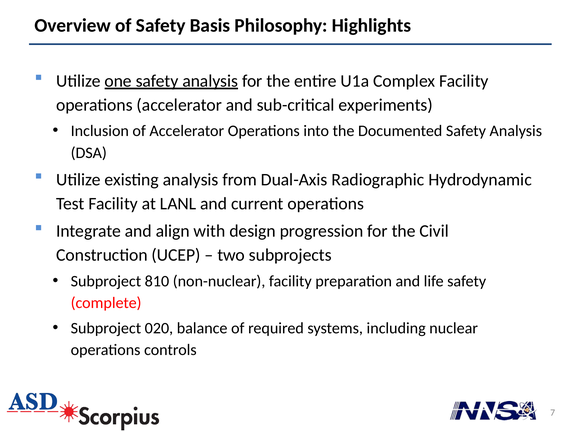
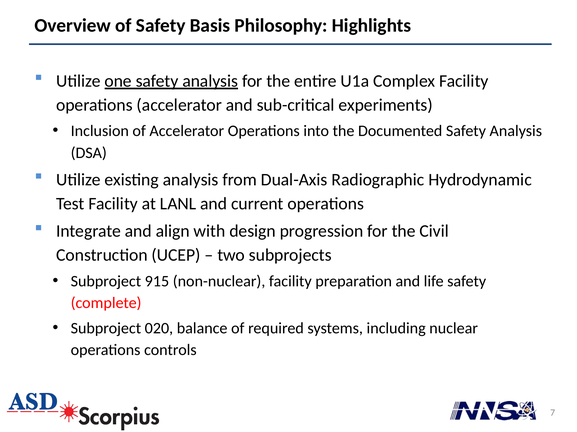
810: 810 -> 915 (157, 282)
